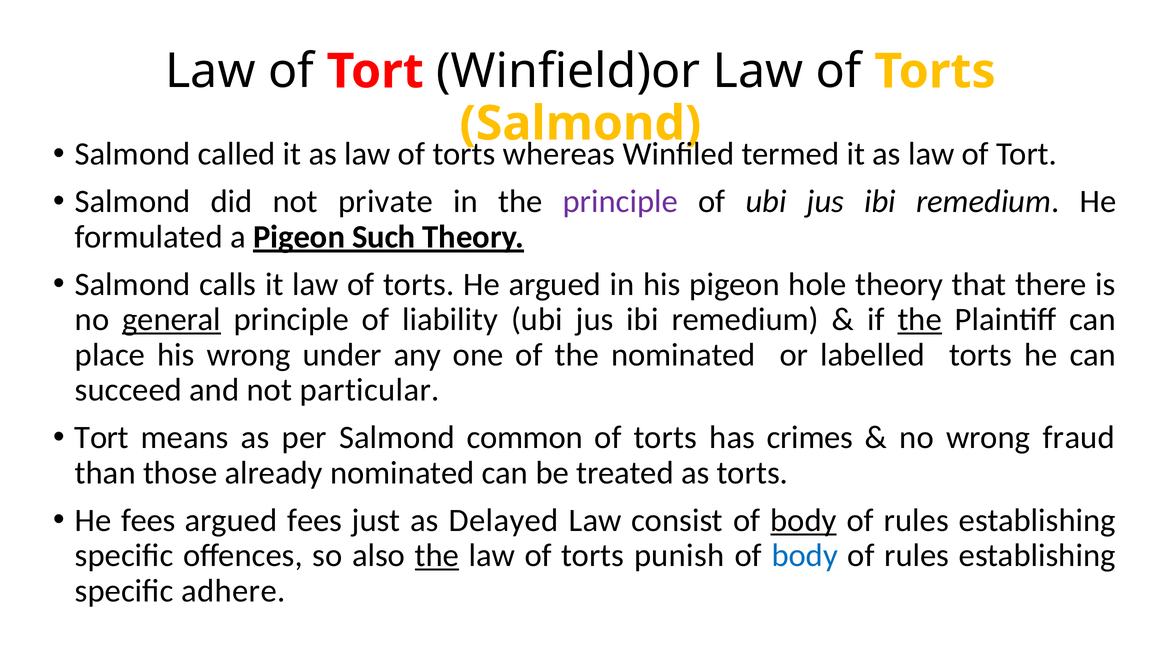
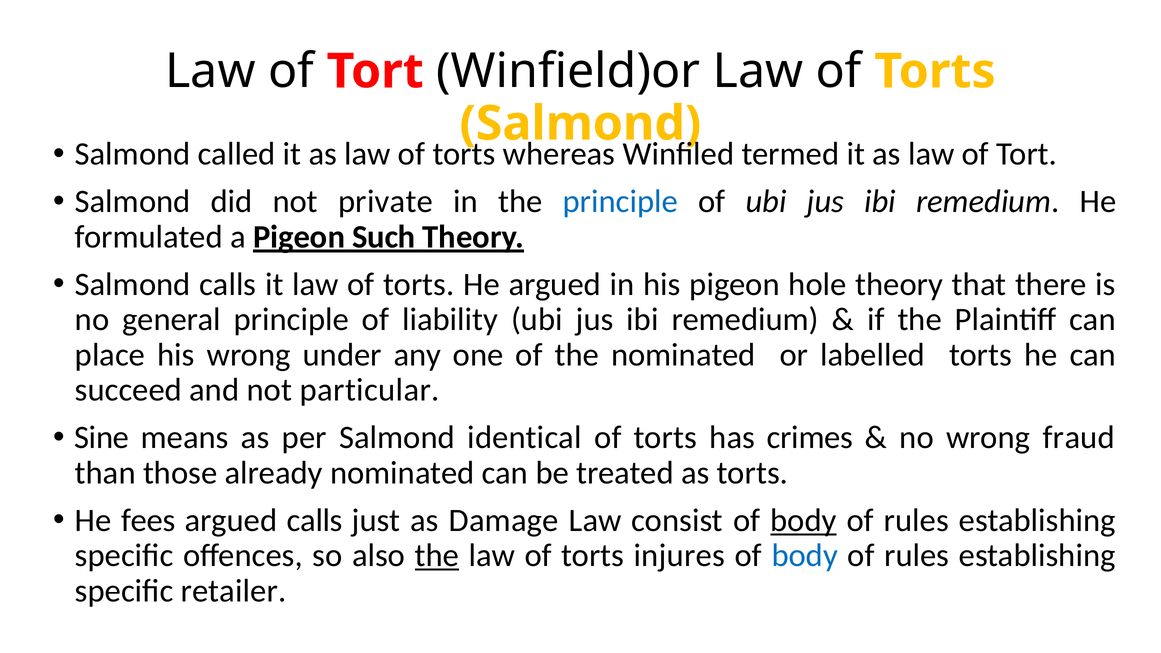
principle colour: purple -> blue (620, 202)
general underline: present -> none (172, 320)
the underline: present -> none (920, 320)
Tort: Tort -> Sine (102, 438)
common: common -> identical (525, 438)
argued fees: fees -> calls (315, 520)
Delayed: Delayed -> Damage (504, 520)
punish: punish -> injures (679, 556)
adhere: adhere -> retailer (234, 591)
